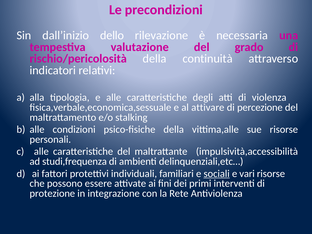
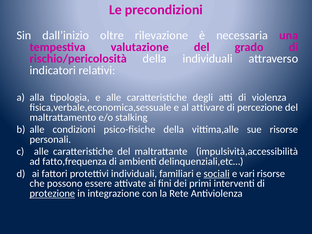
dello: dello -> oltre (112, 35)
della continuità: continuità -> individuali (208, 59)
studi,frequenza: studi,frequenza -> fatto,frequenza (75, 162)
protezione underline: none -> present (52, 194)
